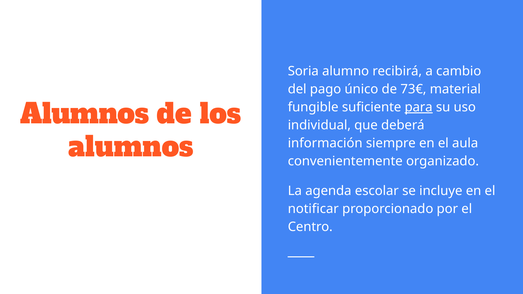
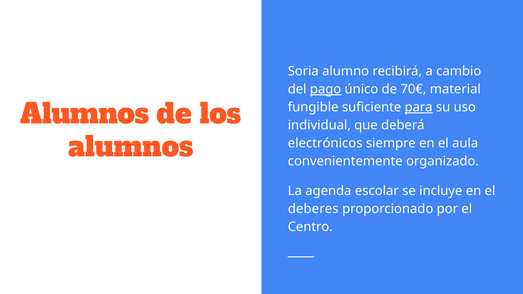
pago underline: none -> present (326, 89)
73€: 73€ -> 70€ (413, 89)
información: información -> electrónicos (325, 143)
notificar: notificar -> deberes (313, 209)
